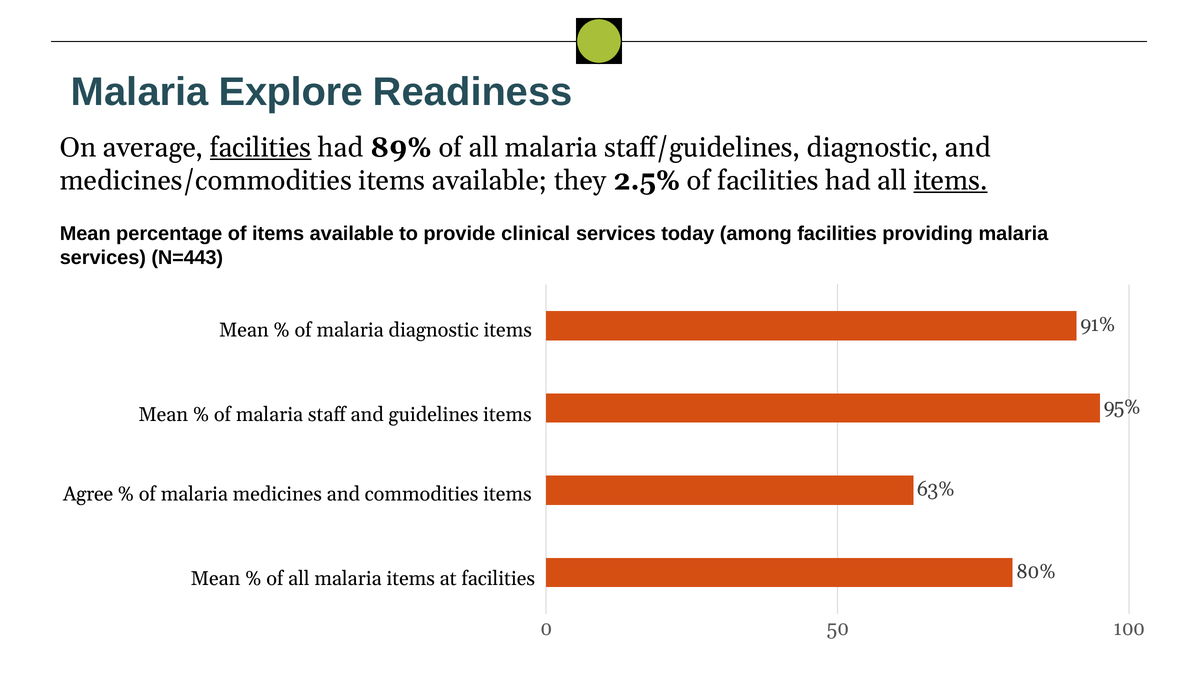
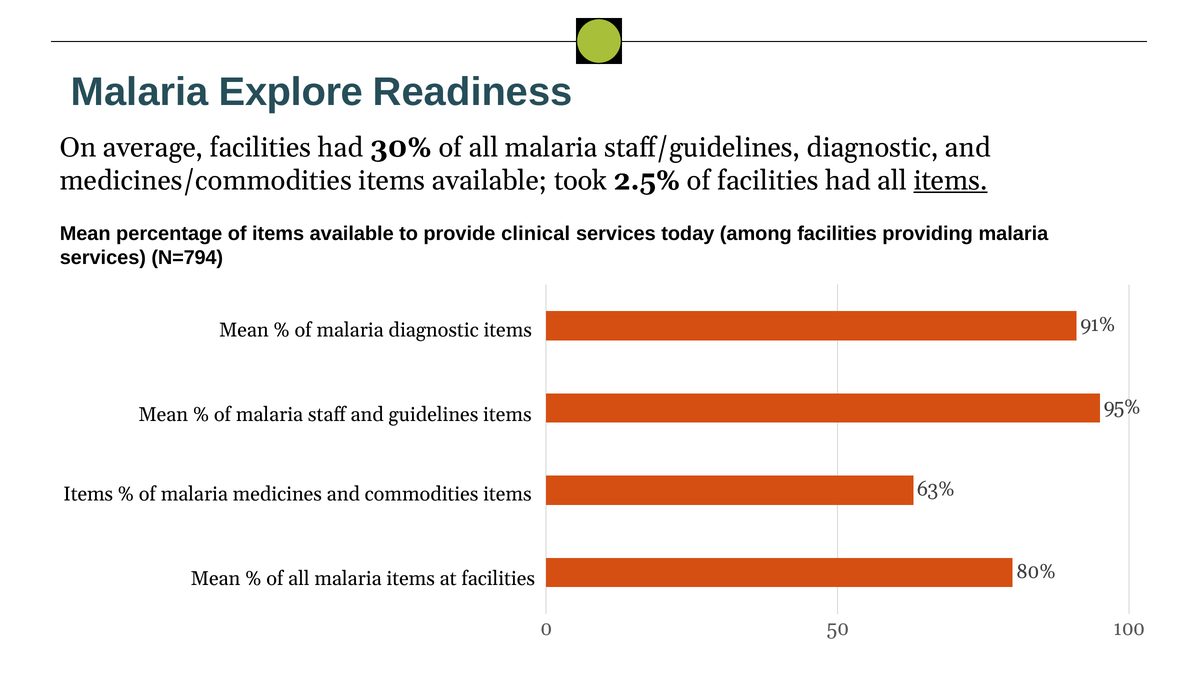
facilities underline: present -> none (261, 148)
89%: 89% -> 30% (401, 148)
they: they -> took (580, 180)
N=443: N=443 -> N=794 (187, 258)
Agree: Agree -> Items (88, 494)
